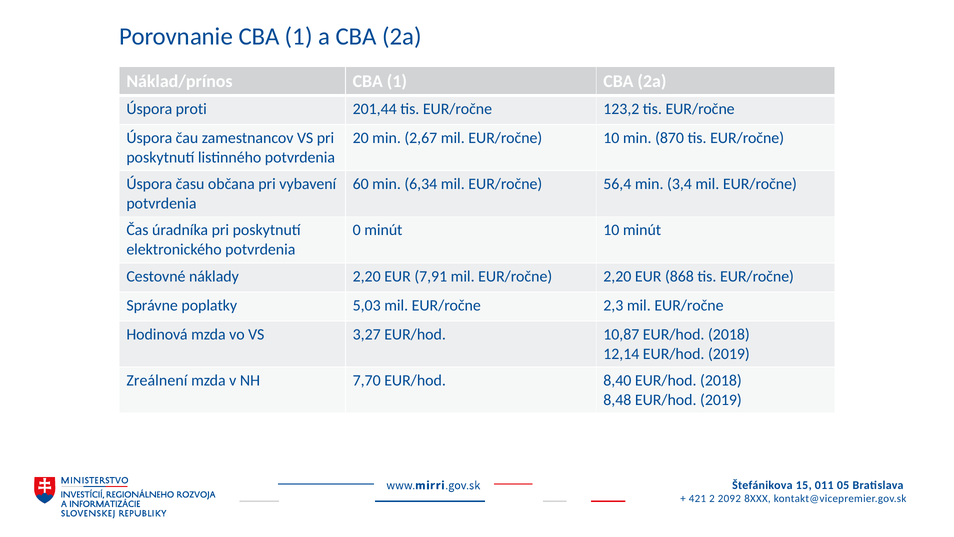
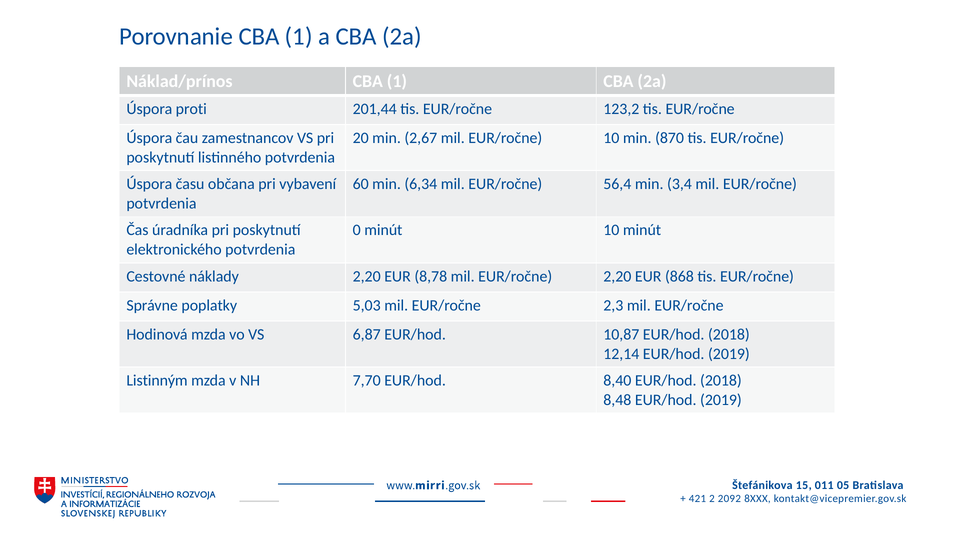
7,91: 7,91 -> 8,78 (431, 276)
3,27: 3,27 -> 6,87 (367, 334)
Zreálnení: Zreálnení -> Listinným (157, 380)
